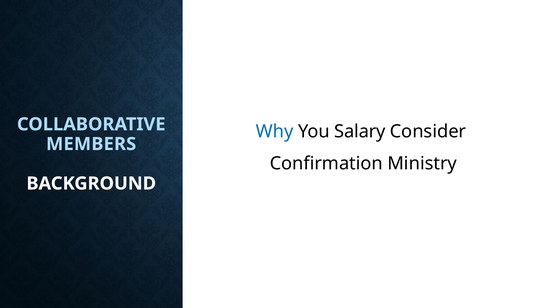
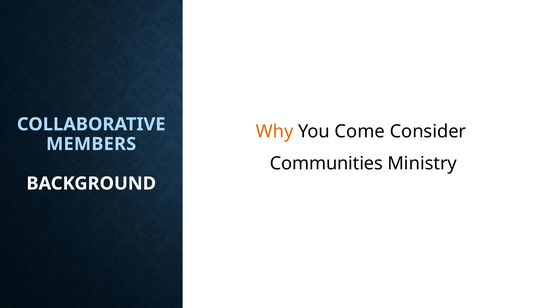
Why colour: blue -> orange (275, 132)
Salary: Salary -> Come (360, 132)
Confirmation: Confirmation -> Communities (326, 164)
